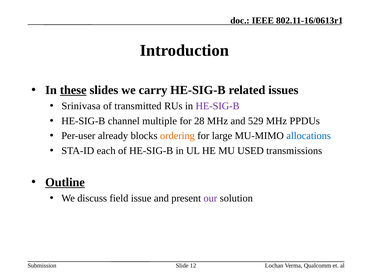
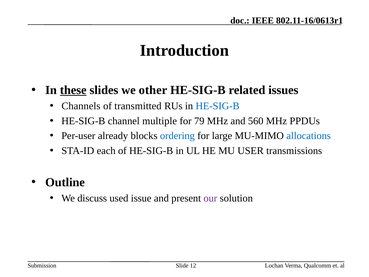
carry: carry -> other (153, 90)
Srinivasa: Srinivasa -> Channels (81, 106)
HE-SIG-B colour: purple -> blue (218, 106)
28: 28 -> 79 (199, 121)
529: 529 -> 560 (256, 121)
ordering colour: orange -> blue (177, 136)
USED: USED -> USER (251, 151)
Outline underline: present -> none (65, 182)
field: field -> used (119, 198)
